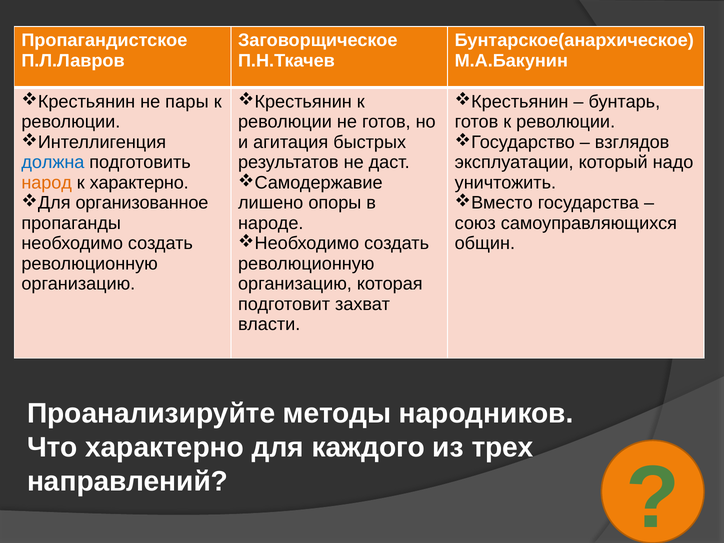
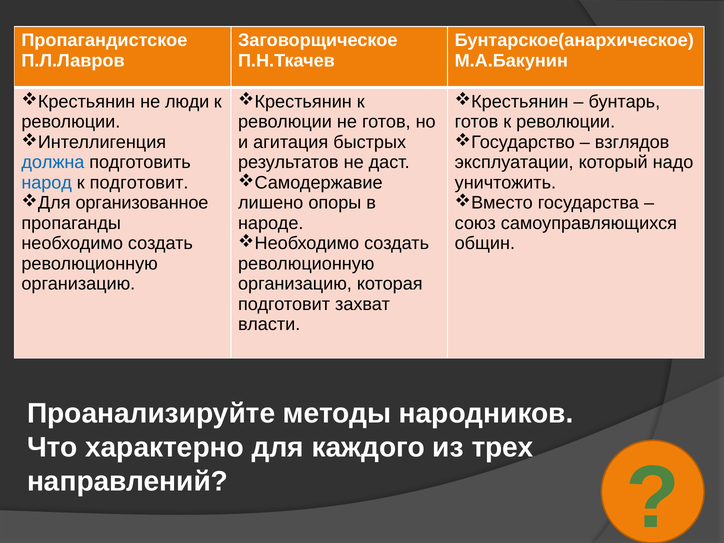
пары: пары -> люди (187, 102)
народ colour: orange -> blue (47, 183)
к характерно: характерно -> подготовит (139, 183)
